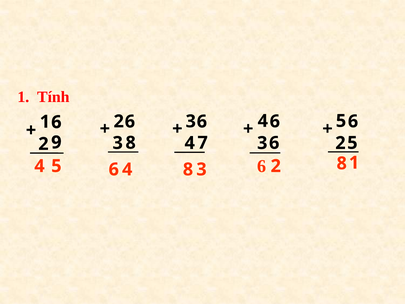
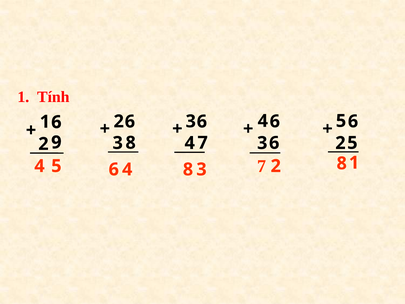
6: 6 -> 7 (262, 166)
